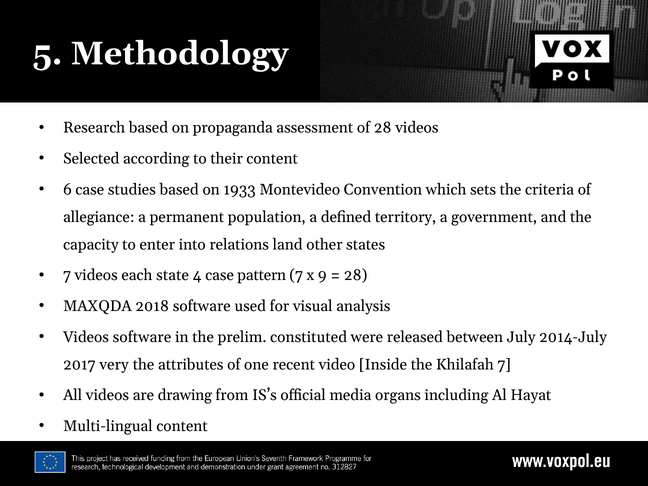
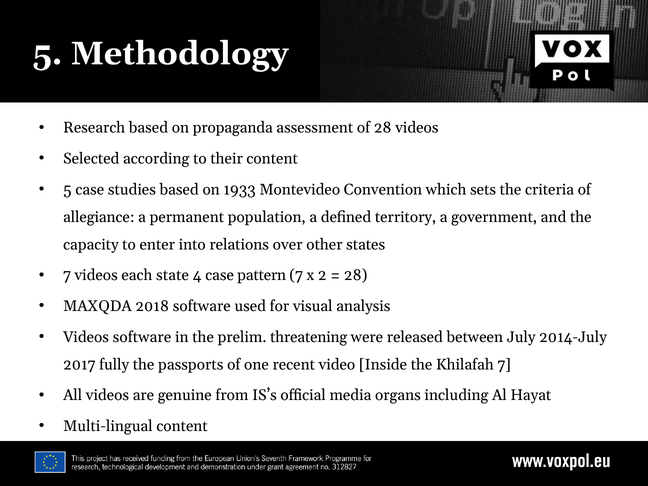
6: 6 -> 5 (67, 189)
land: land -> over (288, 245)
9: 9 -> 2 (322, 275)
constituted: constituted -> threatening (309, 337)
very: very -> fully (114, 365)
attributes: attributes -> passports (191, 365)
drawing: drawing -> genuine (185, 395)
